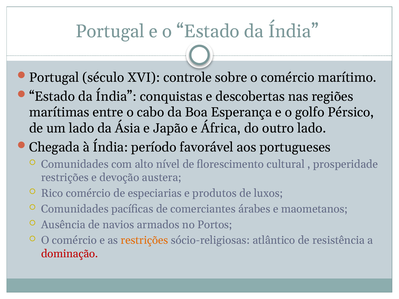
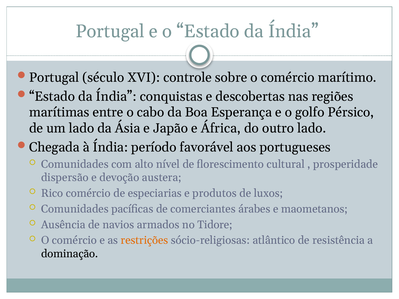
restrições: restrições -> dispersão (65, 178)
Portos: Portos -> Tidore (215, 225)
dominação colour: red -> black (70, 254)
